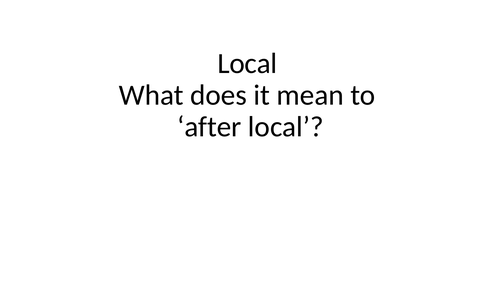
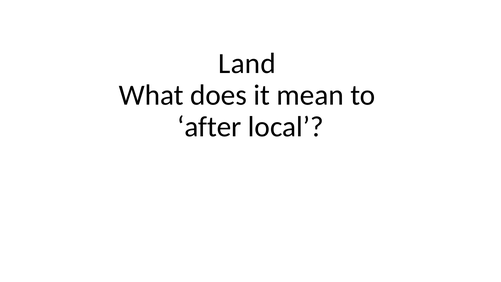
Local: Local -> Land (247, 64)
